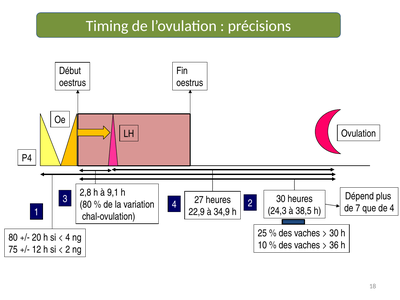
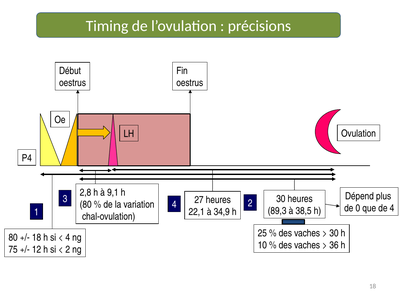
7: 7 -> 0 (358, 208)
24,3: 24,3 -> 89,3 (277, 211)
22,9: 22,9 -> 22,1 (197, 212)
20: 20 -> 18 (37, 237)
